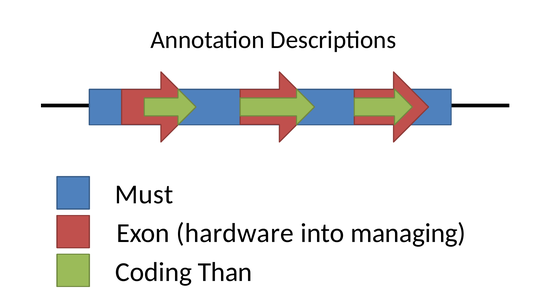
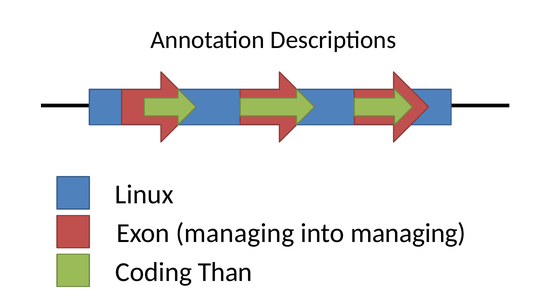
Must: Must -> Linux (144, 194)
Exon hardware: hardware -> managing (235, 233)
